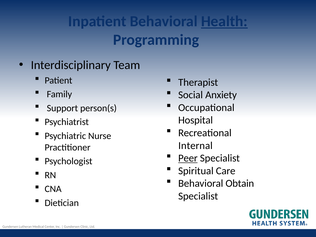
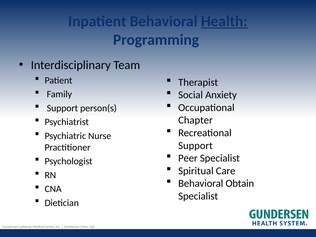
Hospital: Hospital -> Chapter (195, 120)
Internal: Internal -> Support (195, 146)
Peer underline: present -> none (188, 158)
